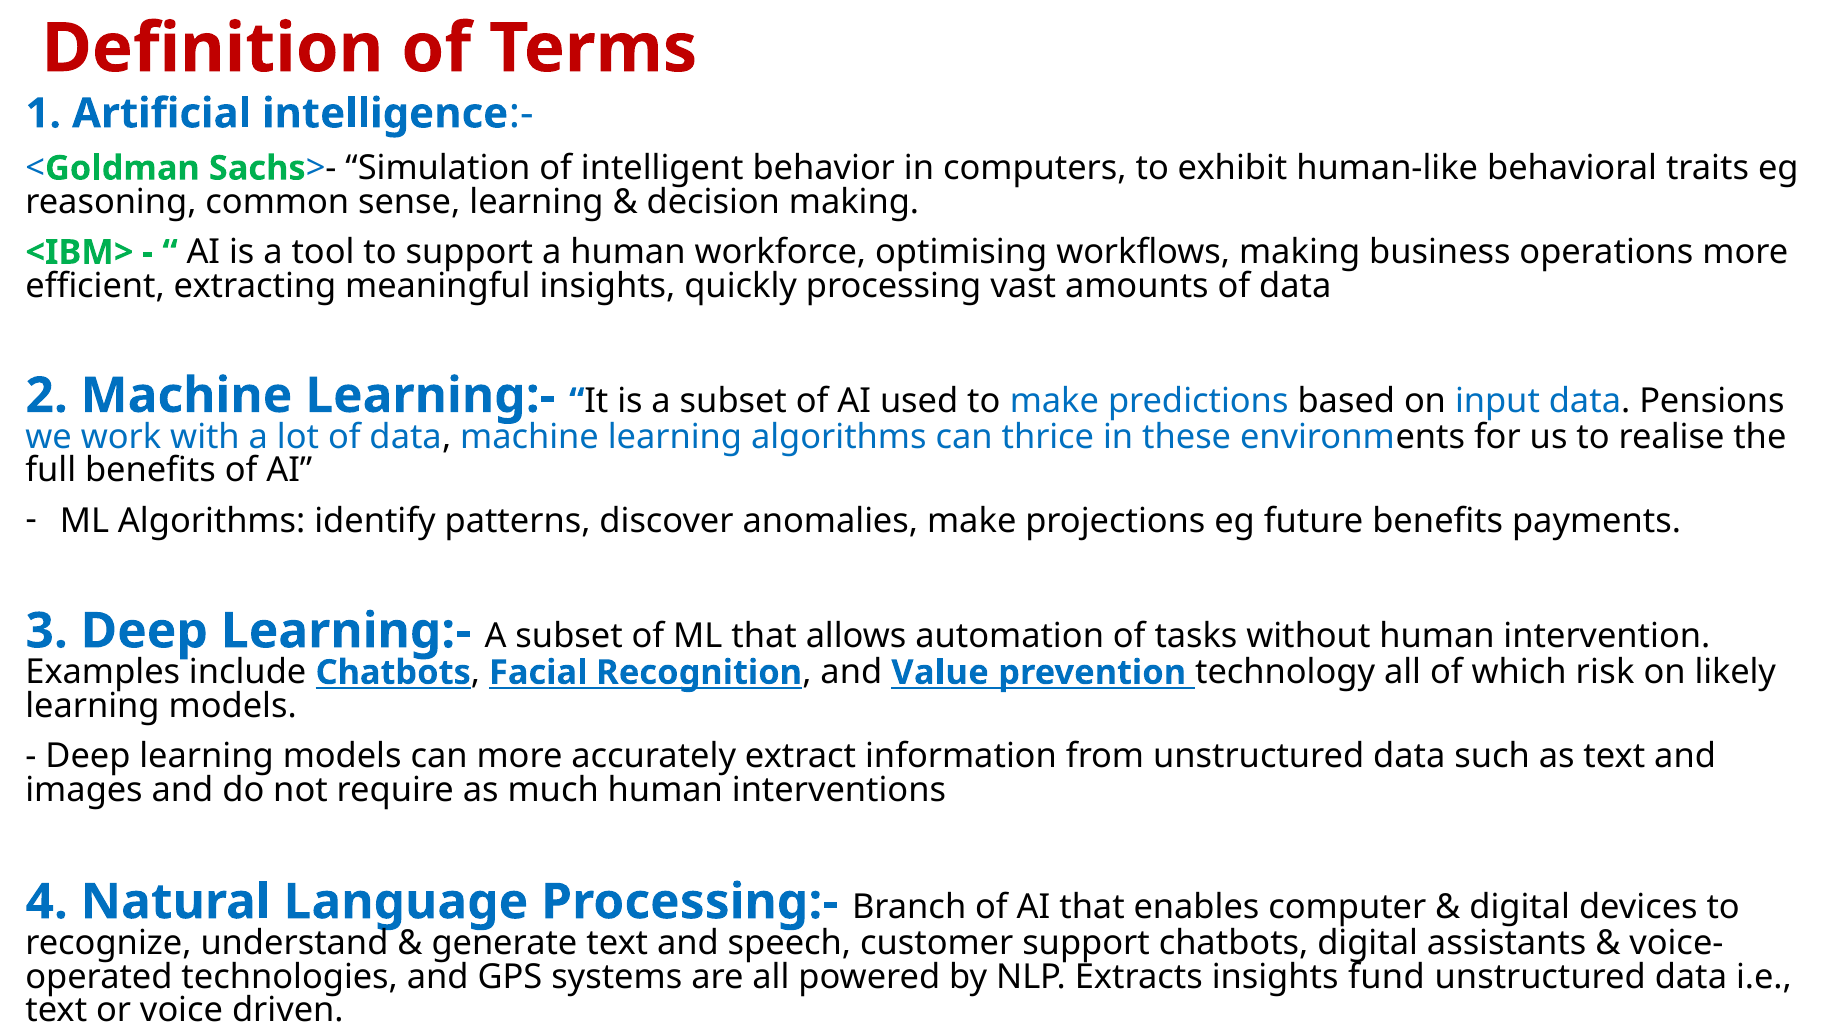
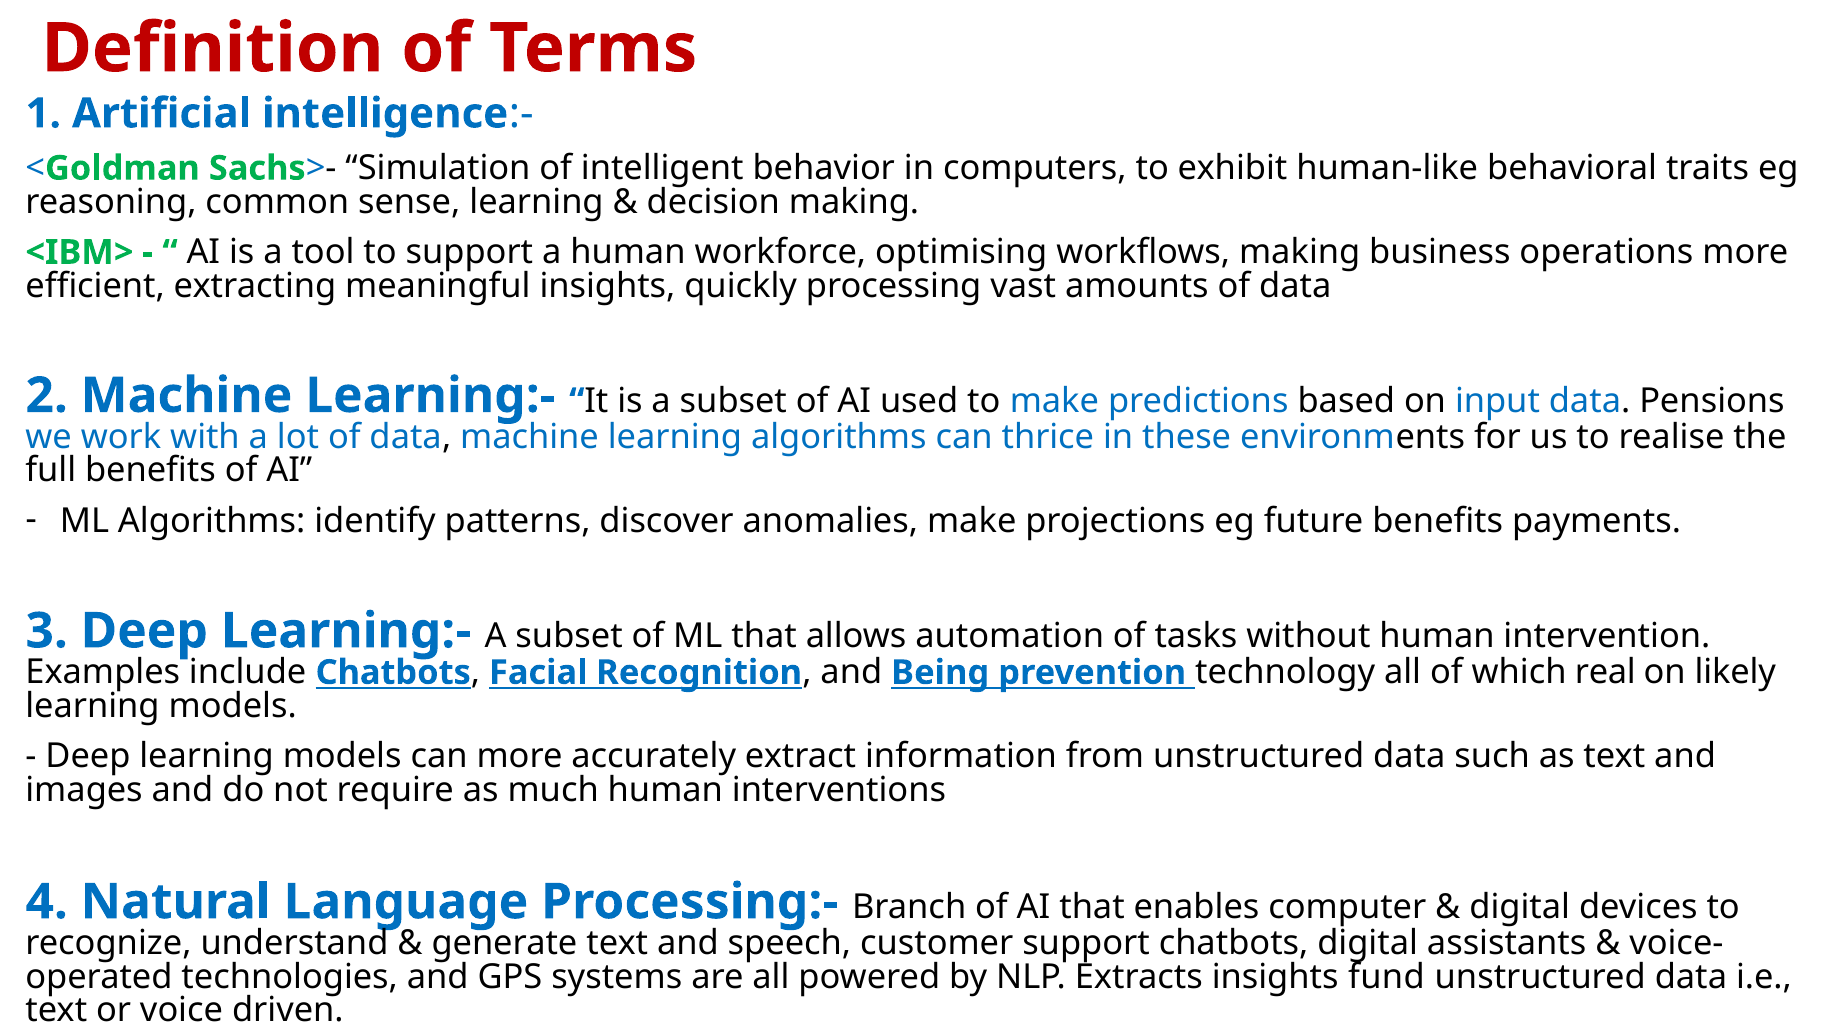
Value: Value -> Being (940, 672)
risk: risk -> real (1605, 672)
